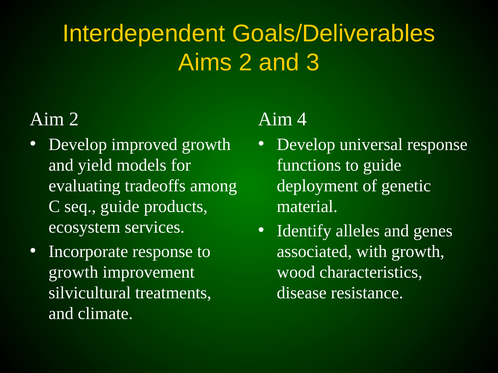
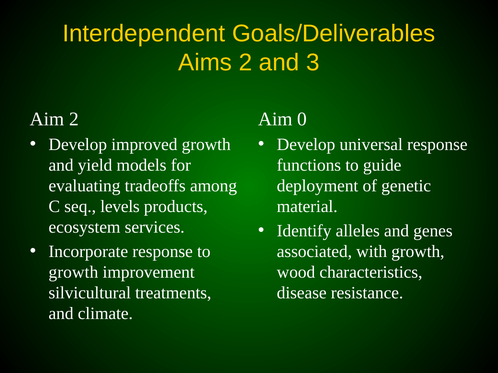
4: 4 -> 0 (302, 119)
seq guide: guide -> levels (120, 207)
